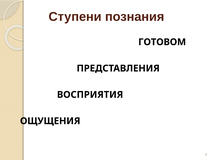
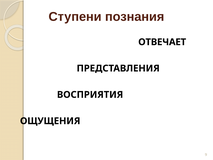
ГОТОВОМ: ГОТОВОМ -> ОТВЕЧАЕТ (162, 42)
